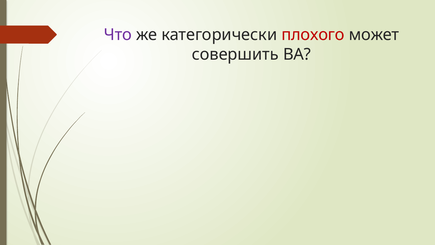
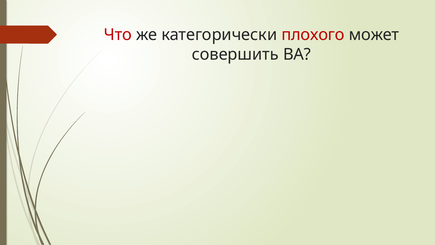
Что colour: purple -> red (118, 35)
